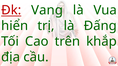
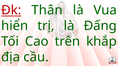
Vang: Vang -> Thân (47, 10)
